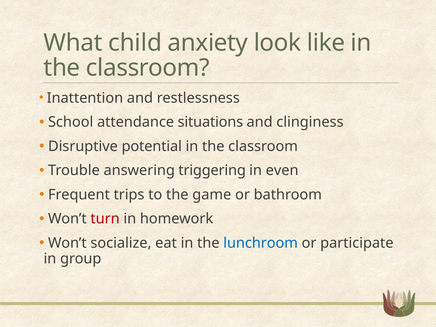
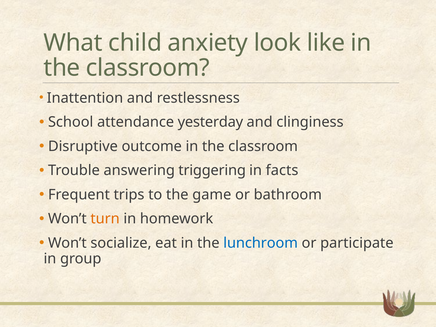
situations: situations -> yesterday (210, 122)
potential: potential -> outcome (152, 146)
even: even -> facts (282, 170)
turn colour: red -> orange (105, 219)
